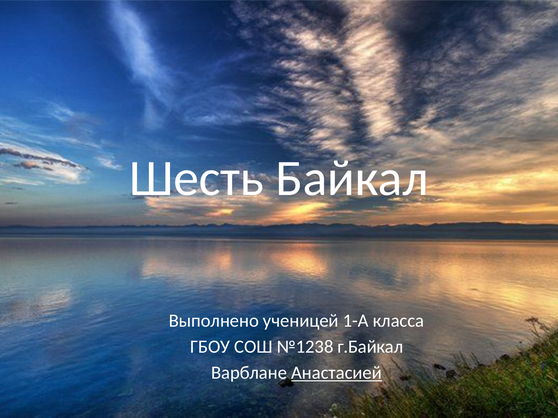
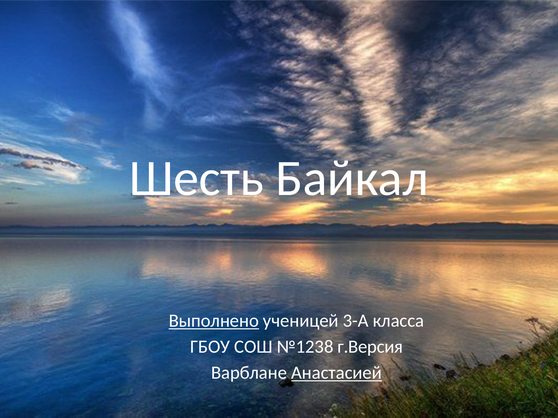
Выполнено underline: none -> present (214, 321)
1-А: 1-А -> 3-А (356, 321)
г.Байкал: г.Байкал -> г.Версия (370, 347)
